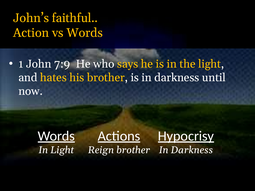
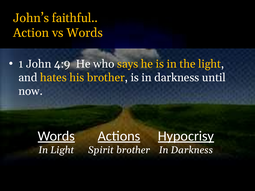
7:9: 7:9 -> 4:9 (62, 64)
Reign: Reign -> Spirit (101, 150)
